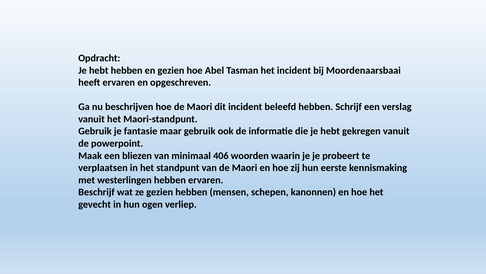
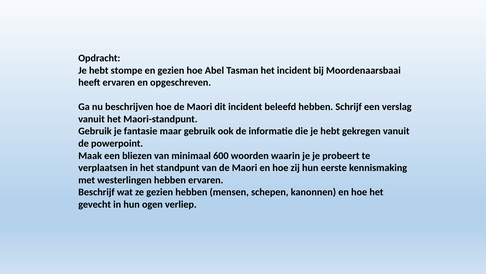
hebt hebben: hebben -> stompe (127, 70)
406: 406 -> 600 (221, 155)
